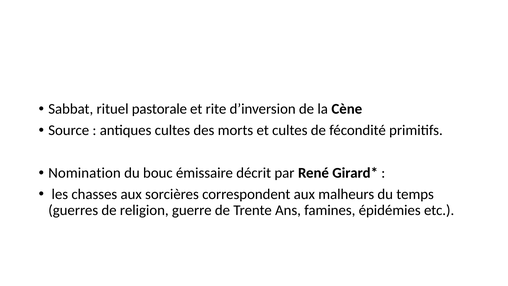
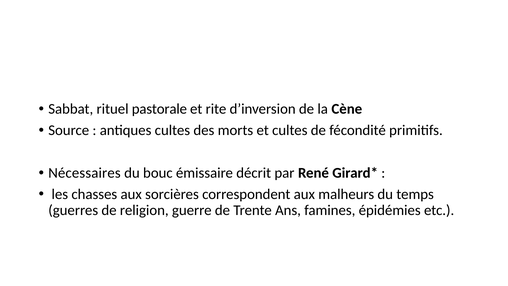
Nomination: Nomination -> Nécessaires (84, 173)
